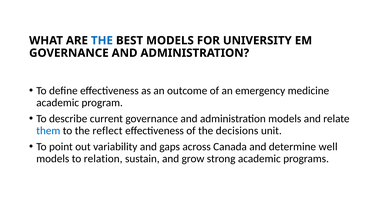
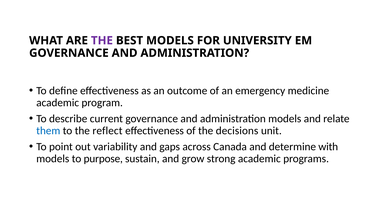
THE colour: blue -> purple (102, 41)
well: well -> with (328, 147)
relation: relation -> purpose (103, 159)
